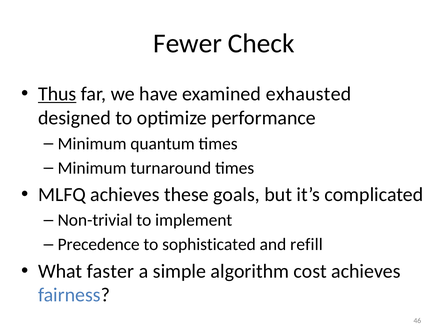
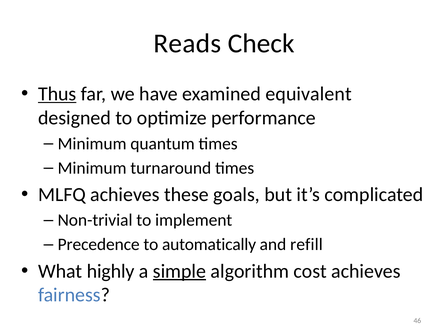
Fewer: Fewer -> Reads (187, 43)
exhausted: exhausted -> equivalent (309, 94)
sophisticated: sophisticated -> automatically (209, 245)
faster: faster -> highly (111, 271)
simple underline: none -> present (180, 271)
